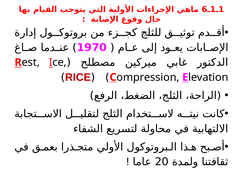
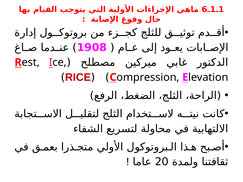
1970: 1970 -> 1908 (92, 48)
